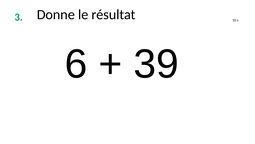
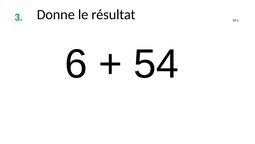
39: 39 -> 54 (156, 64)
